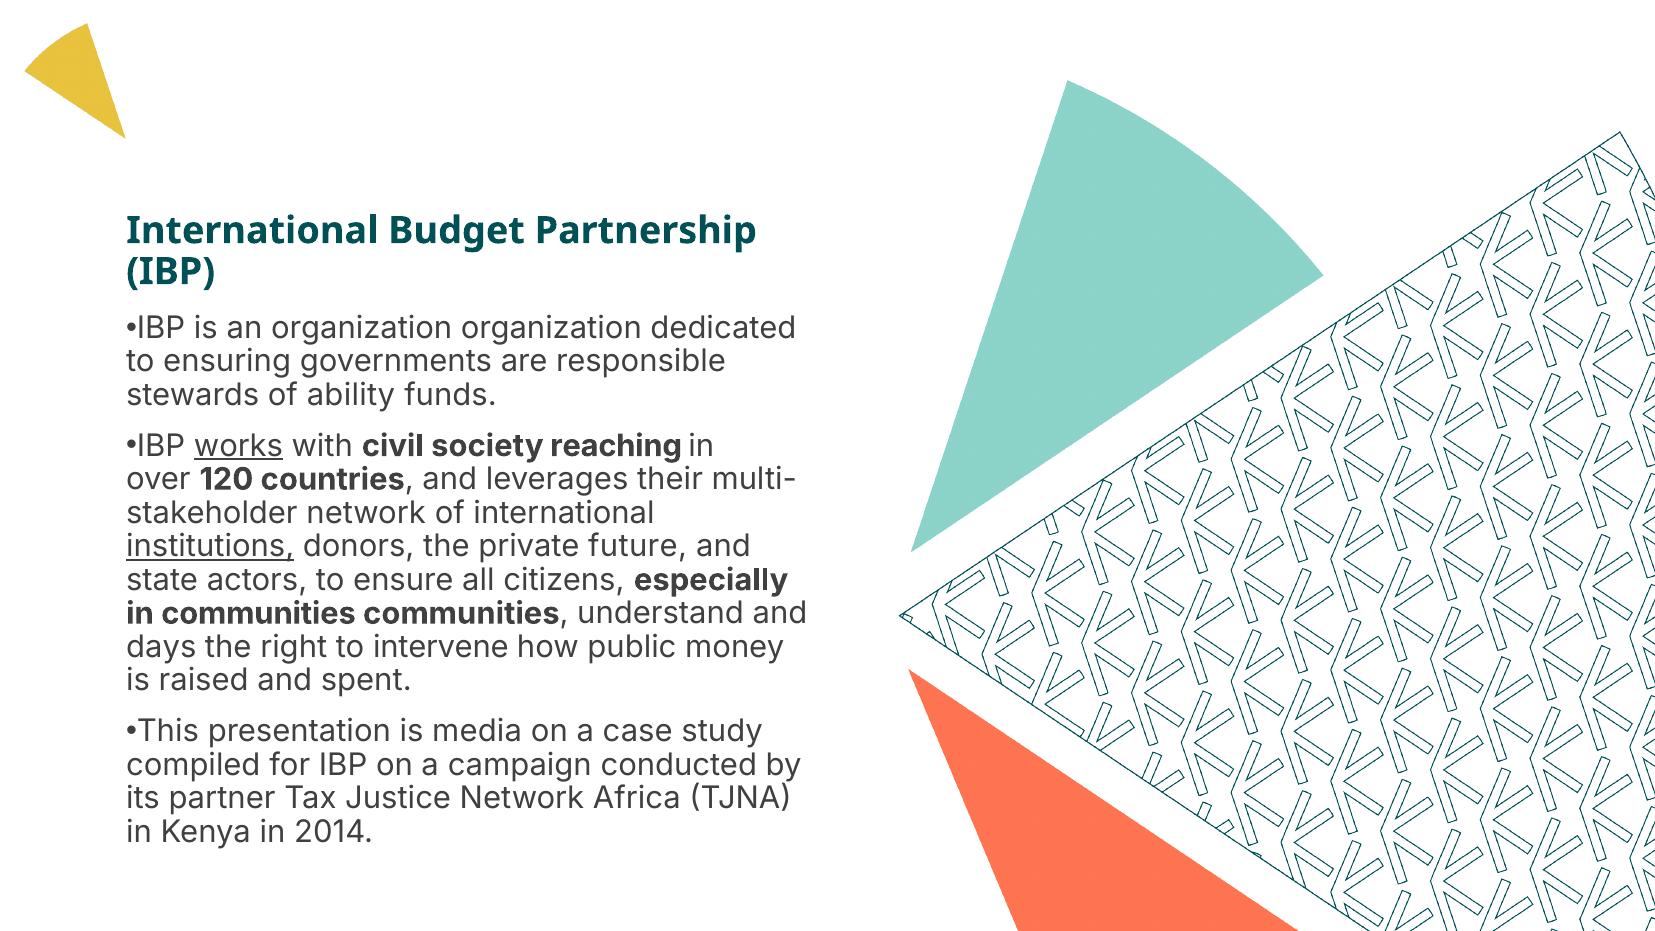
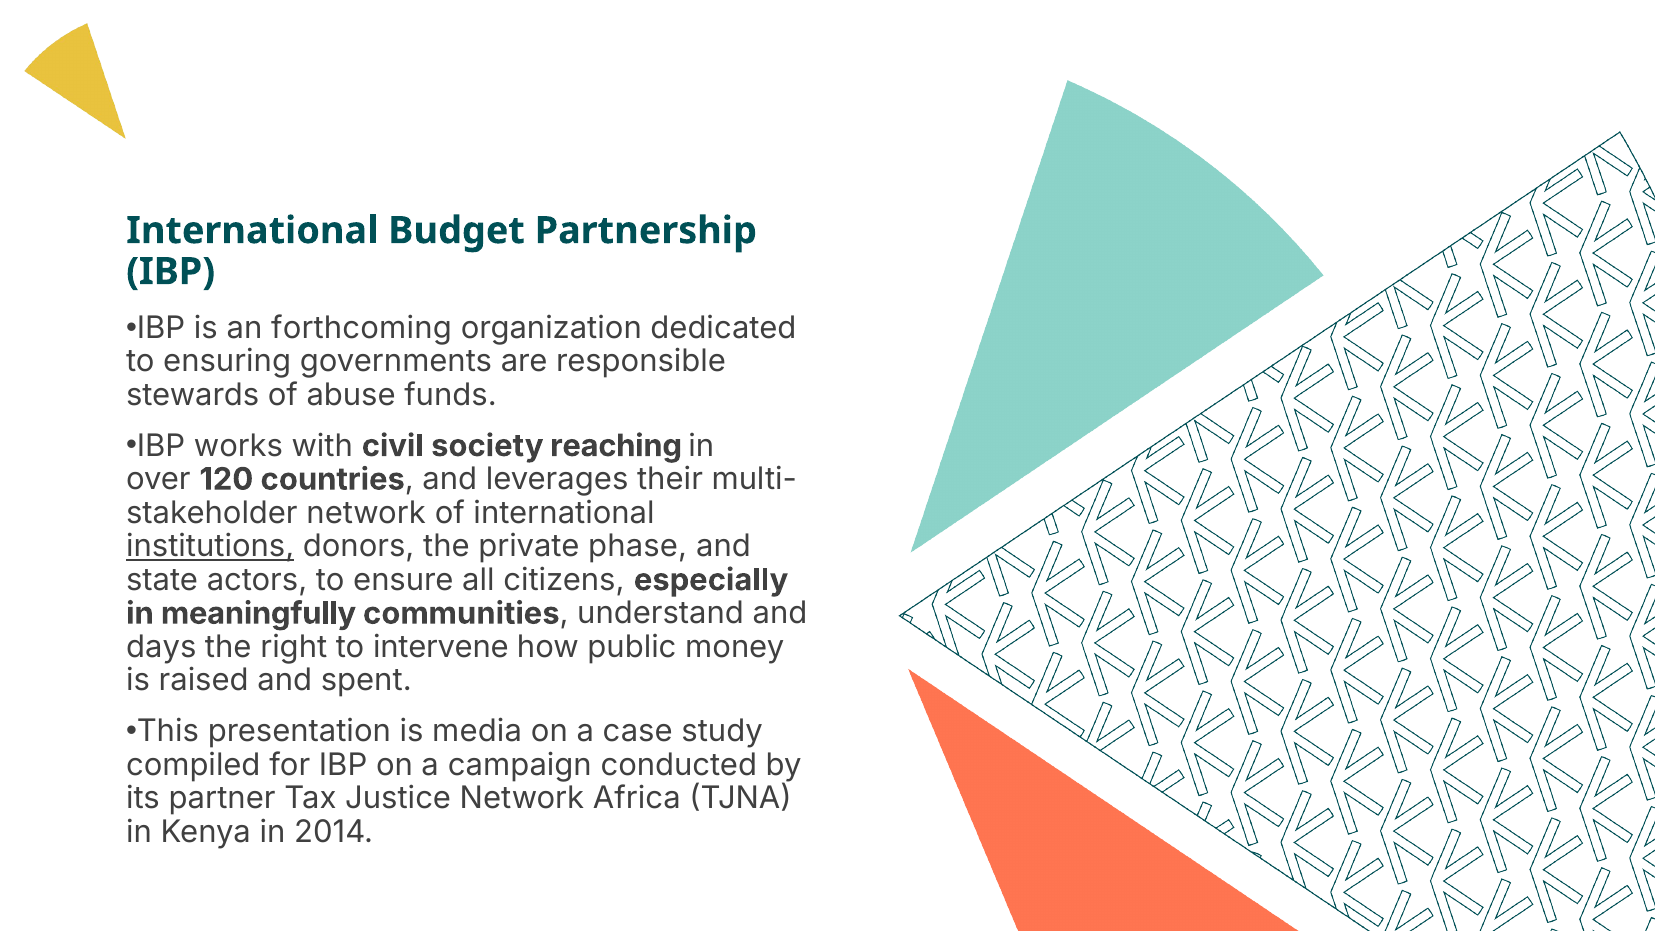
an organization: organization -> forthcoming (361, 328)
ability: ability -> abuse (351, 395)
works underline: present -> none (238, 446)
future: future -> phase (638, 546)
in communities: communities -> meaningfully (259, 613)
